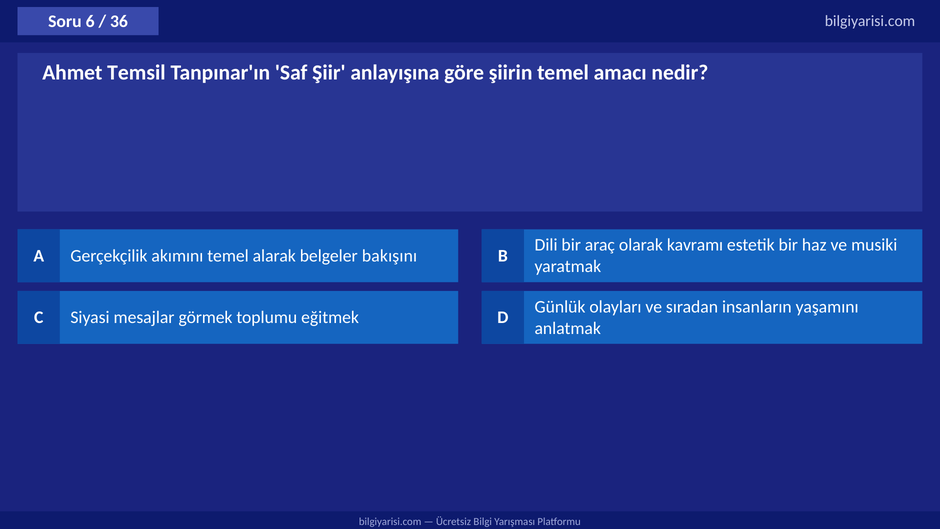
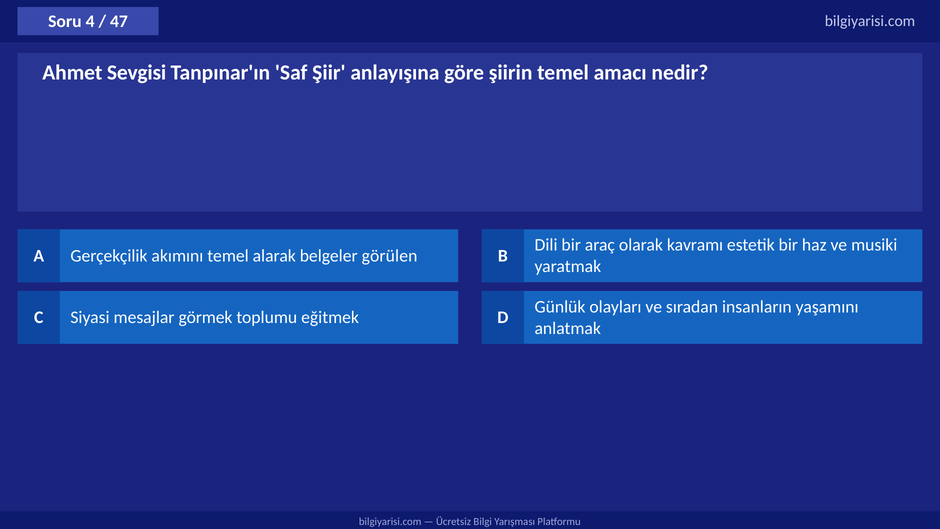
6: 6 -> 4 (90, 21)
36: 36 -> 47 (119, 21)
Temsil: Temsil -> Sevgisi (137, 72)
bakışını: bakışını -> görülen (390, 256)
